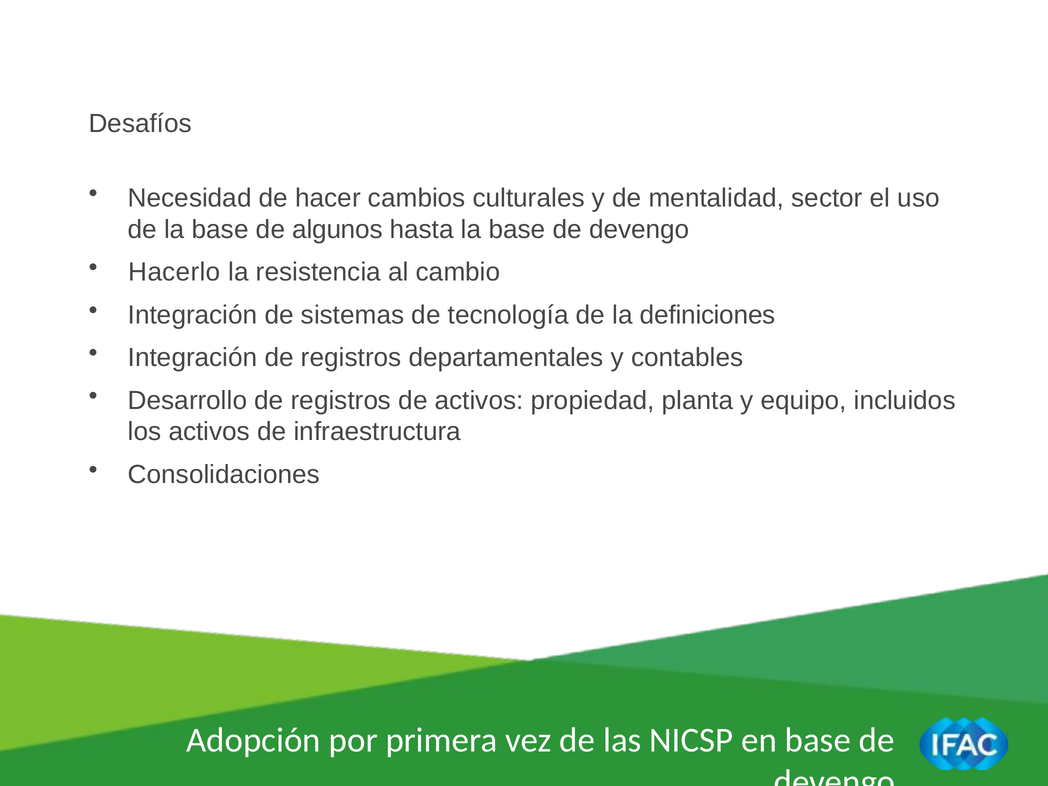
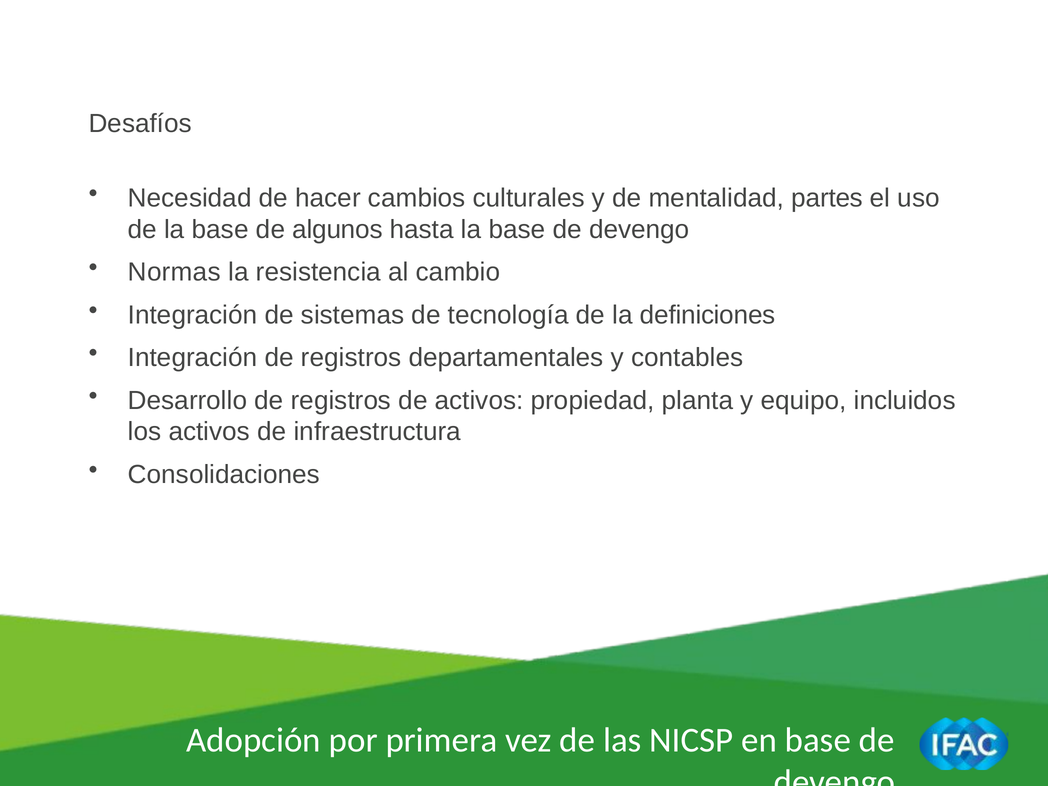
sector: sector -> partes (827, 198)
Hacerlo: Hacerlo -> Normas (174, 272)
